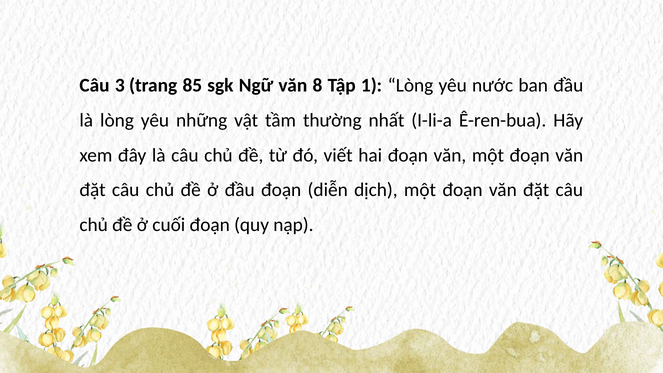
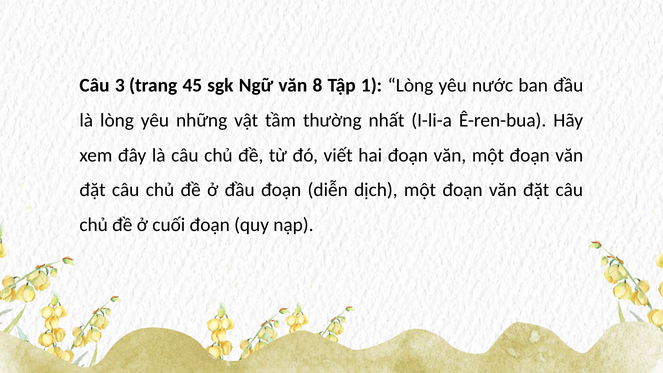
85: 85 -> 45 (192, 85)
